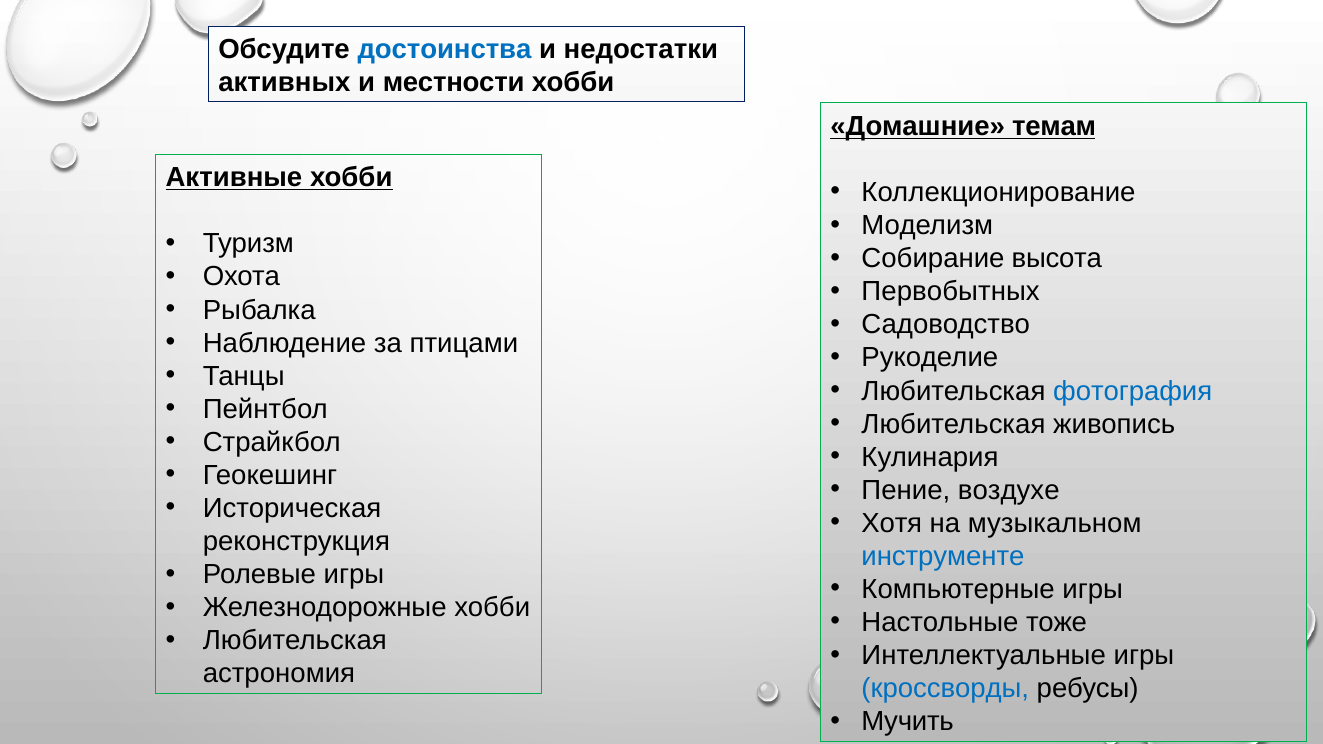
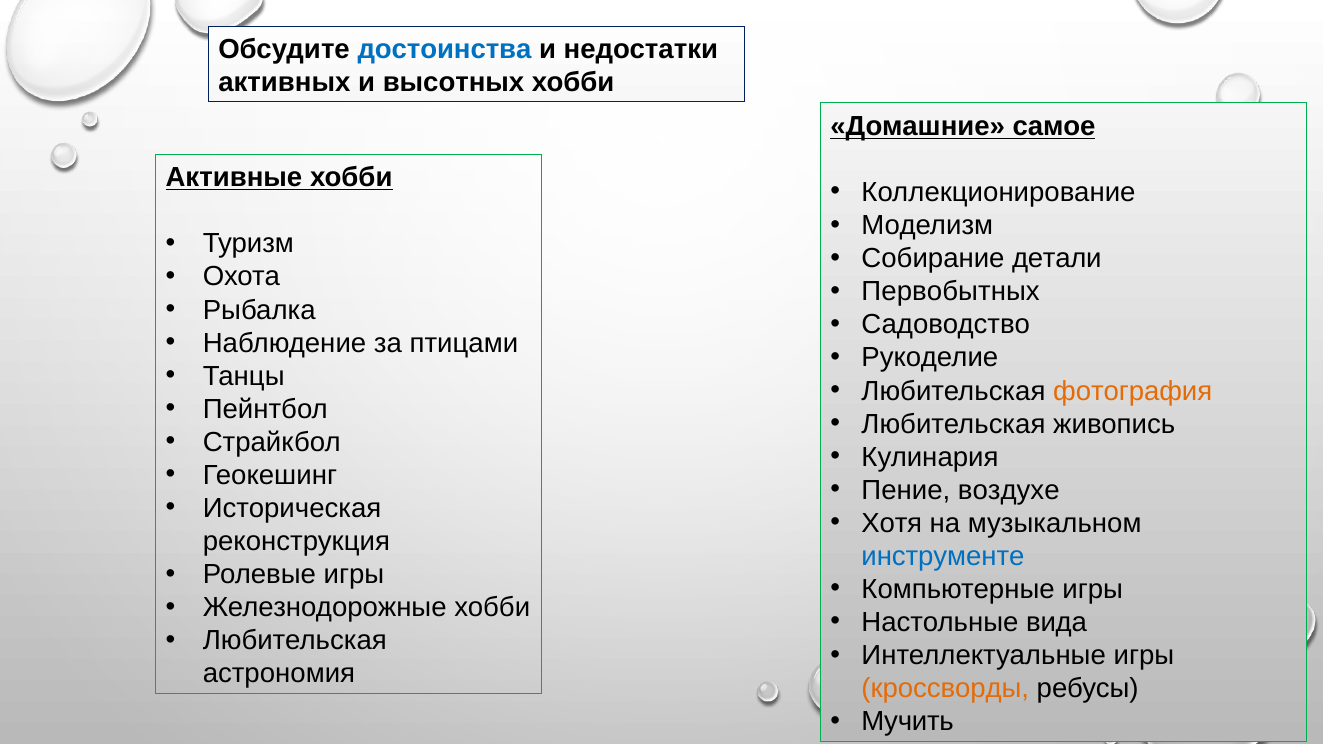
местности: местности -> высотных (454, 83)
темам: темам -> самое (1054, 126)
высота: высота -> детали (1057, 259)
фотография colour: blue -> orange (1133, 391)
тоже: тоже -> вида (1057, 623)
кроссворды colour: blue -> orange (945, 689)
